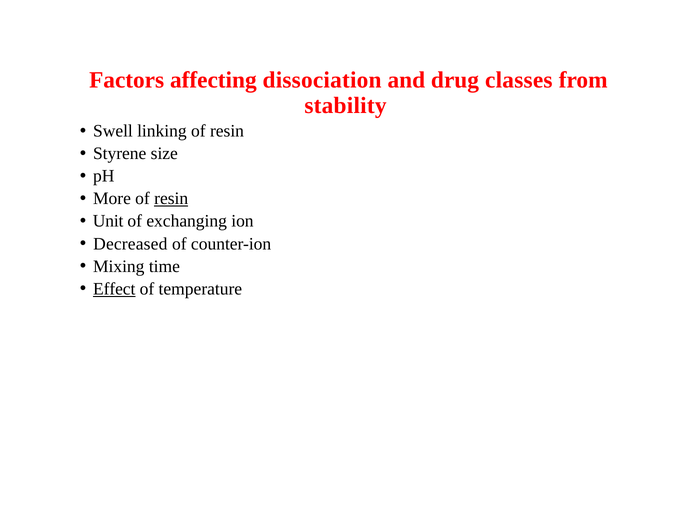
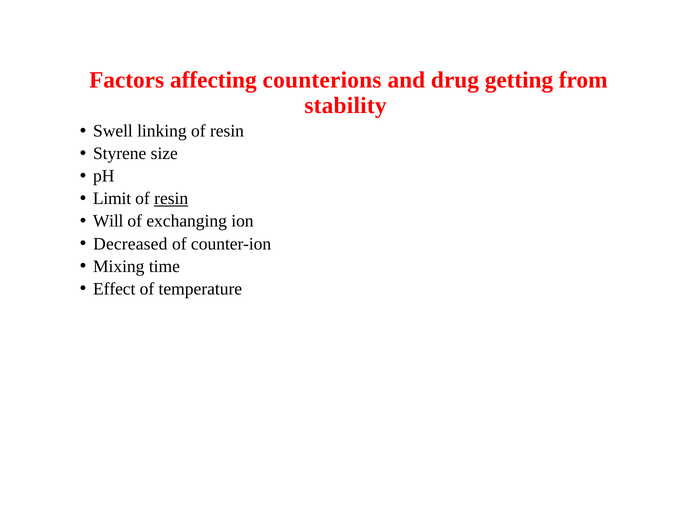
dissociation: dissociation -> counterions (322, 80)
classes: classes -> getting (519, 80)
More: More -> Limit (112, 199)
Unit: Unit -> Will (108, 221)
Effect underline: present -> none (114, 289)
